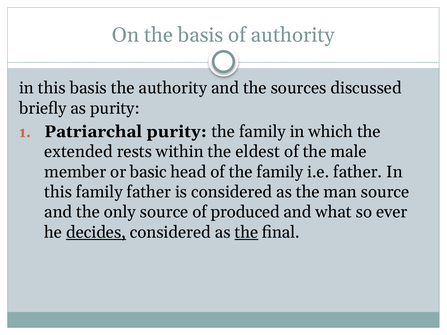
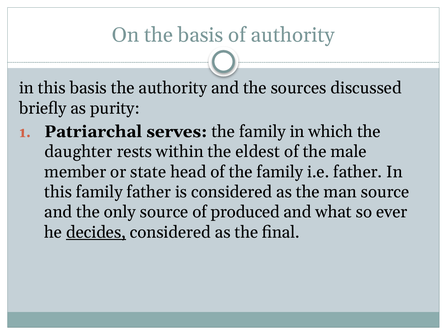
Patriarchal purity: purity -> serves (177, 132)
extended: extended -> daughter (78, 152)
basic: basic -> state (148, 172)
the underline: present -> none (246, 232)
